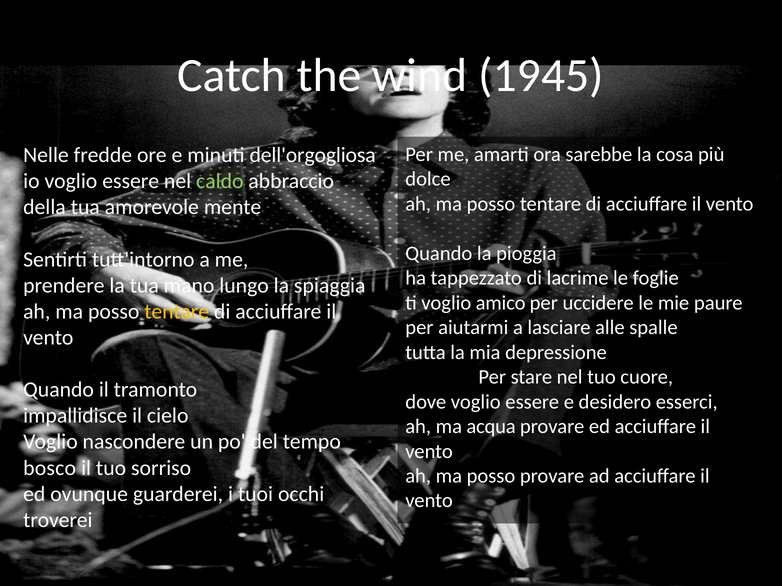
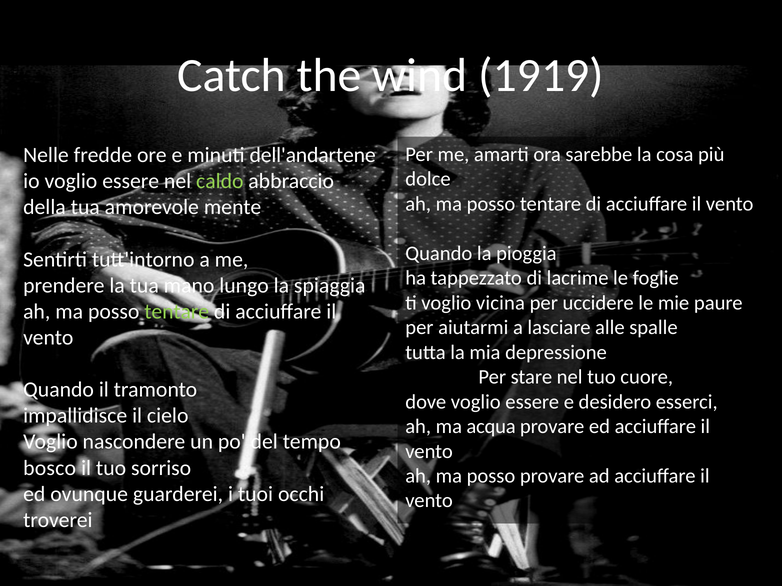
1945: 1945 -> 1919 (541, 76)
dell'orgogliosa: dell'orgogliosa -> dell'andartene (313, 155)
amico: amico -> vicina (500, 303)
tentare colour: yellow -> light green (177, 312)
